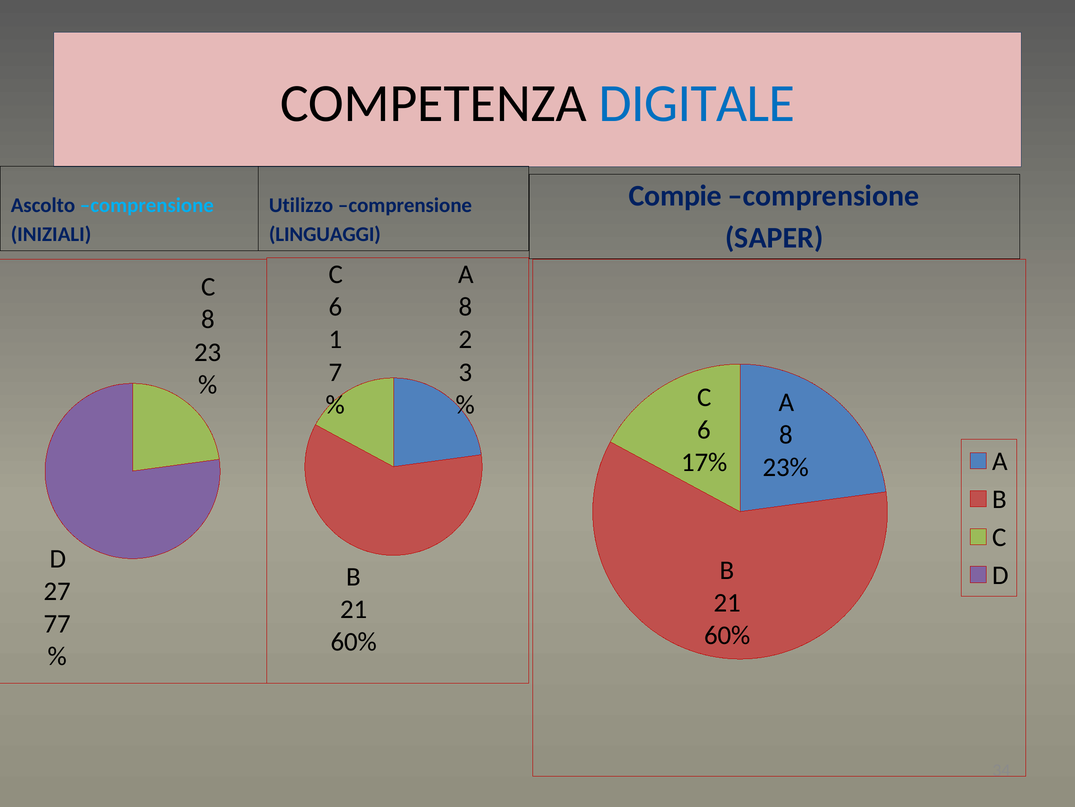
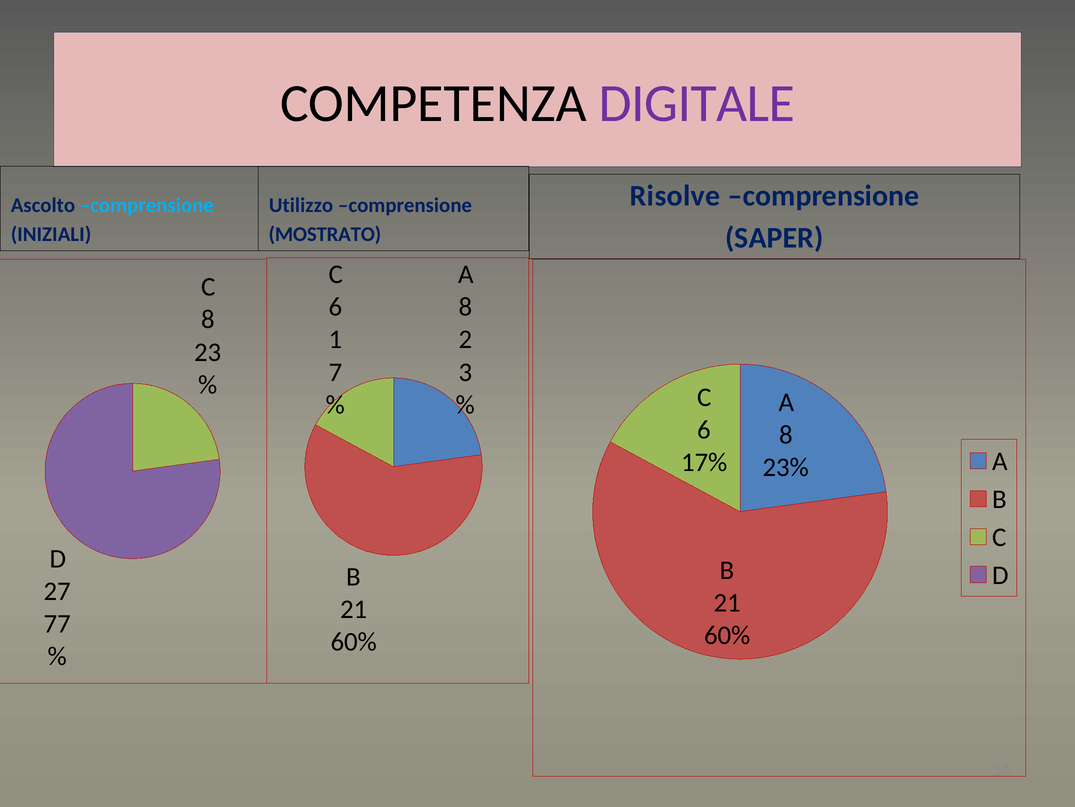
DIGITALE colour: blue -> purple (697, 103)
Compie: Compie -> Risolve (675, 196)
LINGUAGGI: LINGUAGGI -> MOSTRATO (325, 234)
